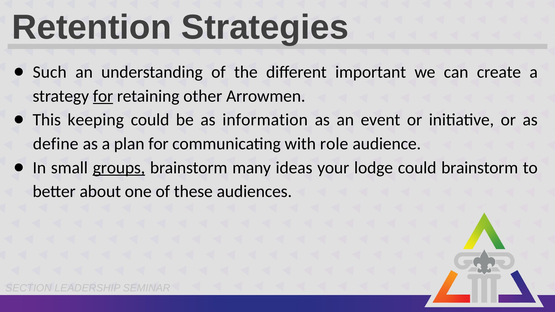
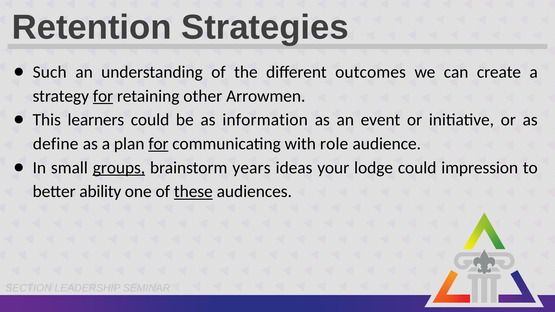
important: important -> outcomes (371, 72)
keeping: keeping -> learners (96, 120)
for underline: none -> present (158, 144)
many: many -> years (251, 168)
could brainstorm: brainstorm -> impression (480, 168)
about: about -> ability (100, 192)
these underline: none -> present (193, 192)
